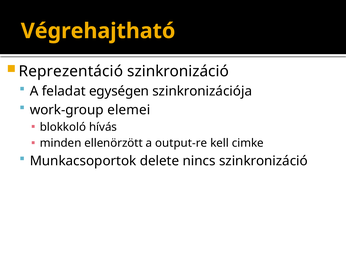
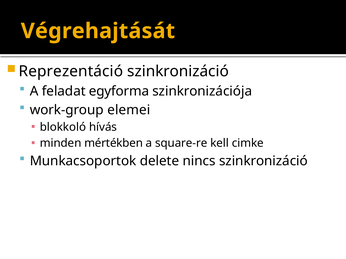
Végrehajtható: Végrehajtható -> Végrehajtását (98, 31)
egységen: egységen -> egyforma (119, 91)
ellenörzött: ellenörzött -> mértékben (114, 143)
output-re: output-re -> square-re (181, 143)
